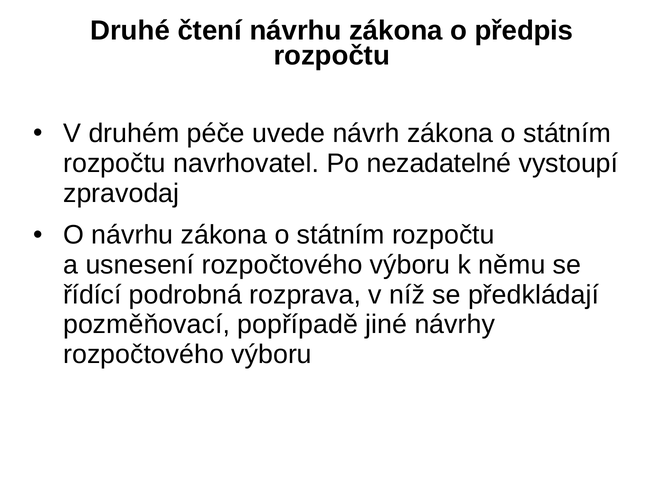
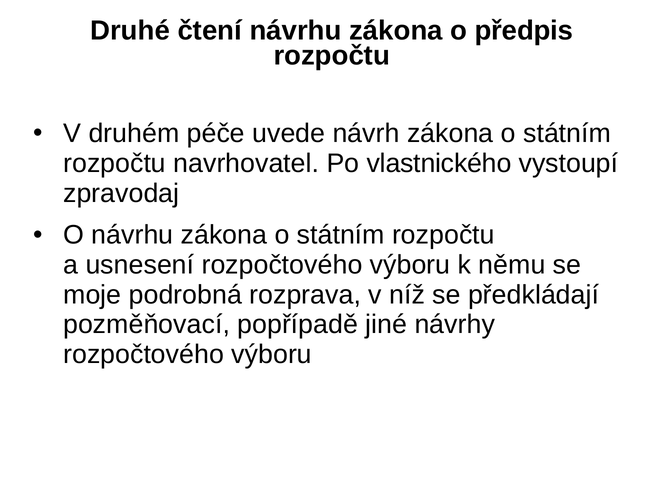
nezadatelné: nezadatelné -> vlastnického (439, 163)
řídící: řídící -> moje (92, 295)
